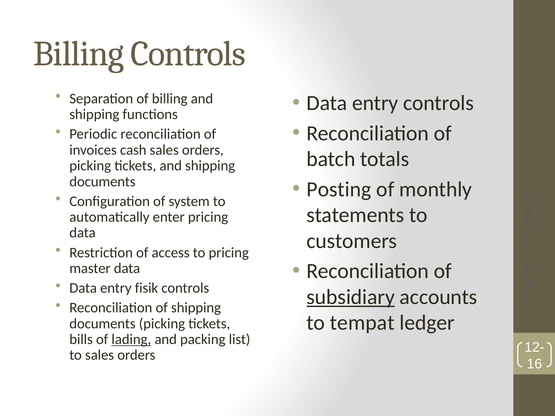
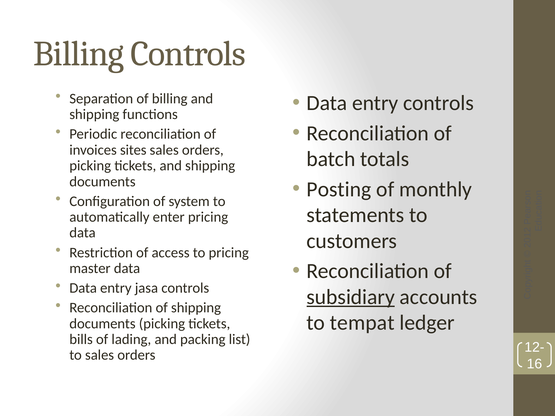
cash: cash -> sites (133, 150)
fisik: fisik -> jasa (146, 288)
lading underline: present -> none (131, 340)
